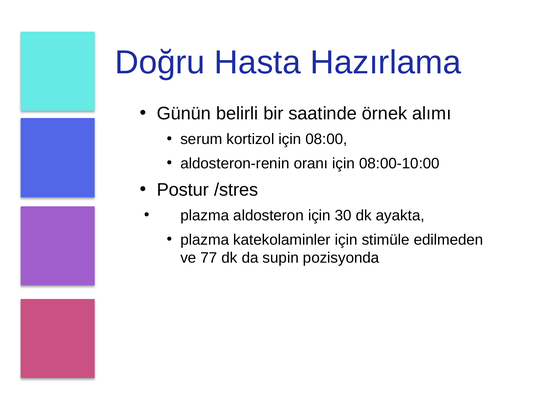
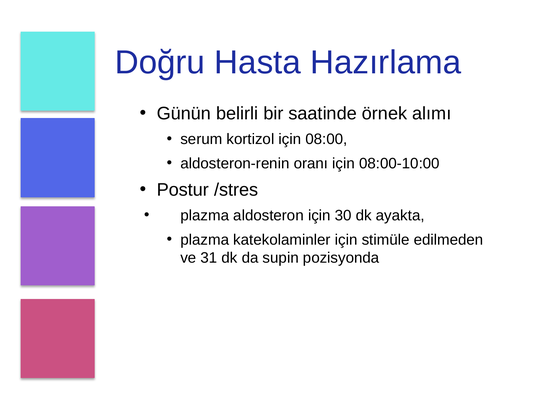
77: 77 -> 31 (209, 257)
